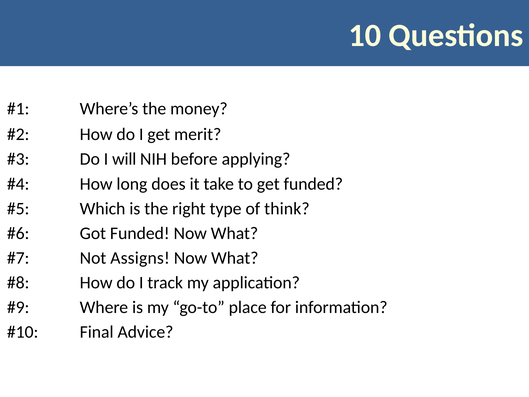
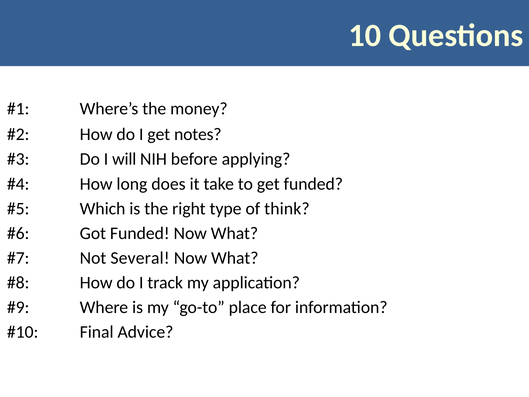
merit: merit -> notes (198, 134)
Assigns: Assigns -> Several (140, 258)
